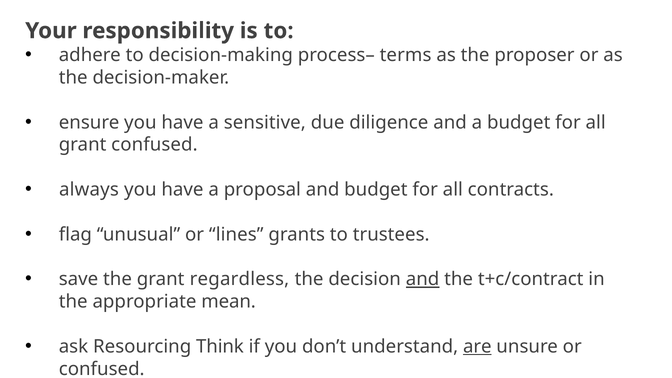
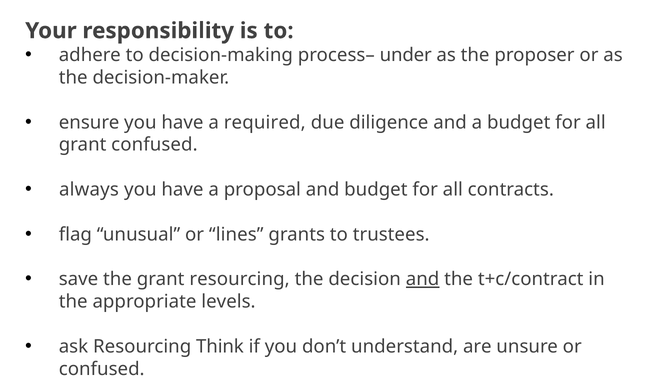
terms: terms -> under (406, 55)
sensitive: sensitive -> required (265, 122)
grant regardless: regardless -> resourcing (240, 279)
mean: mean -> levels (228, 302)
are underline: present -> none (477, 347)
